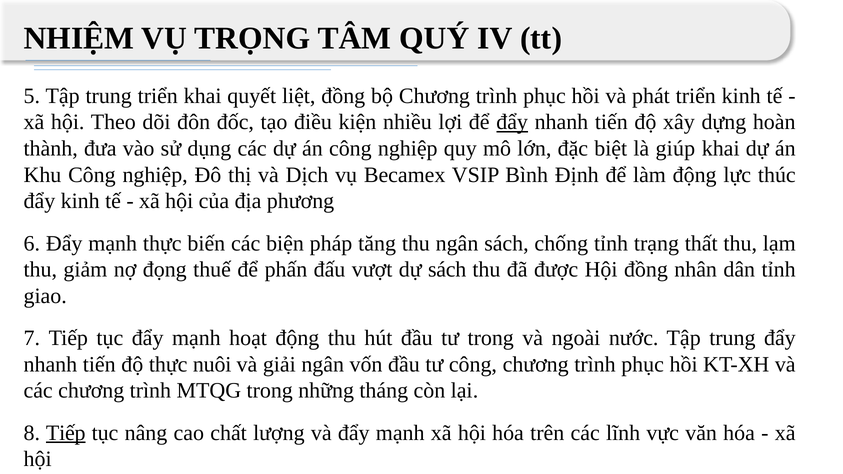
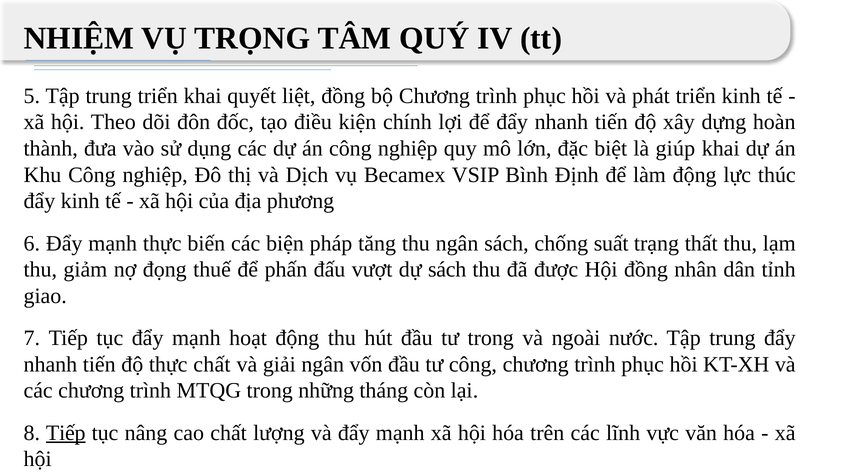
nhiều: nhiều -> chính (407, 122)
đẩy underline: present -> none (512, 122)
chống tỉnh: tỉnh -> suất (611, 243)
thực nuôi: nuôi -> chất (212, 365)
